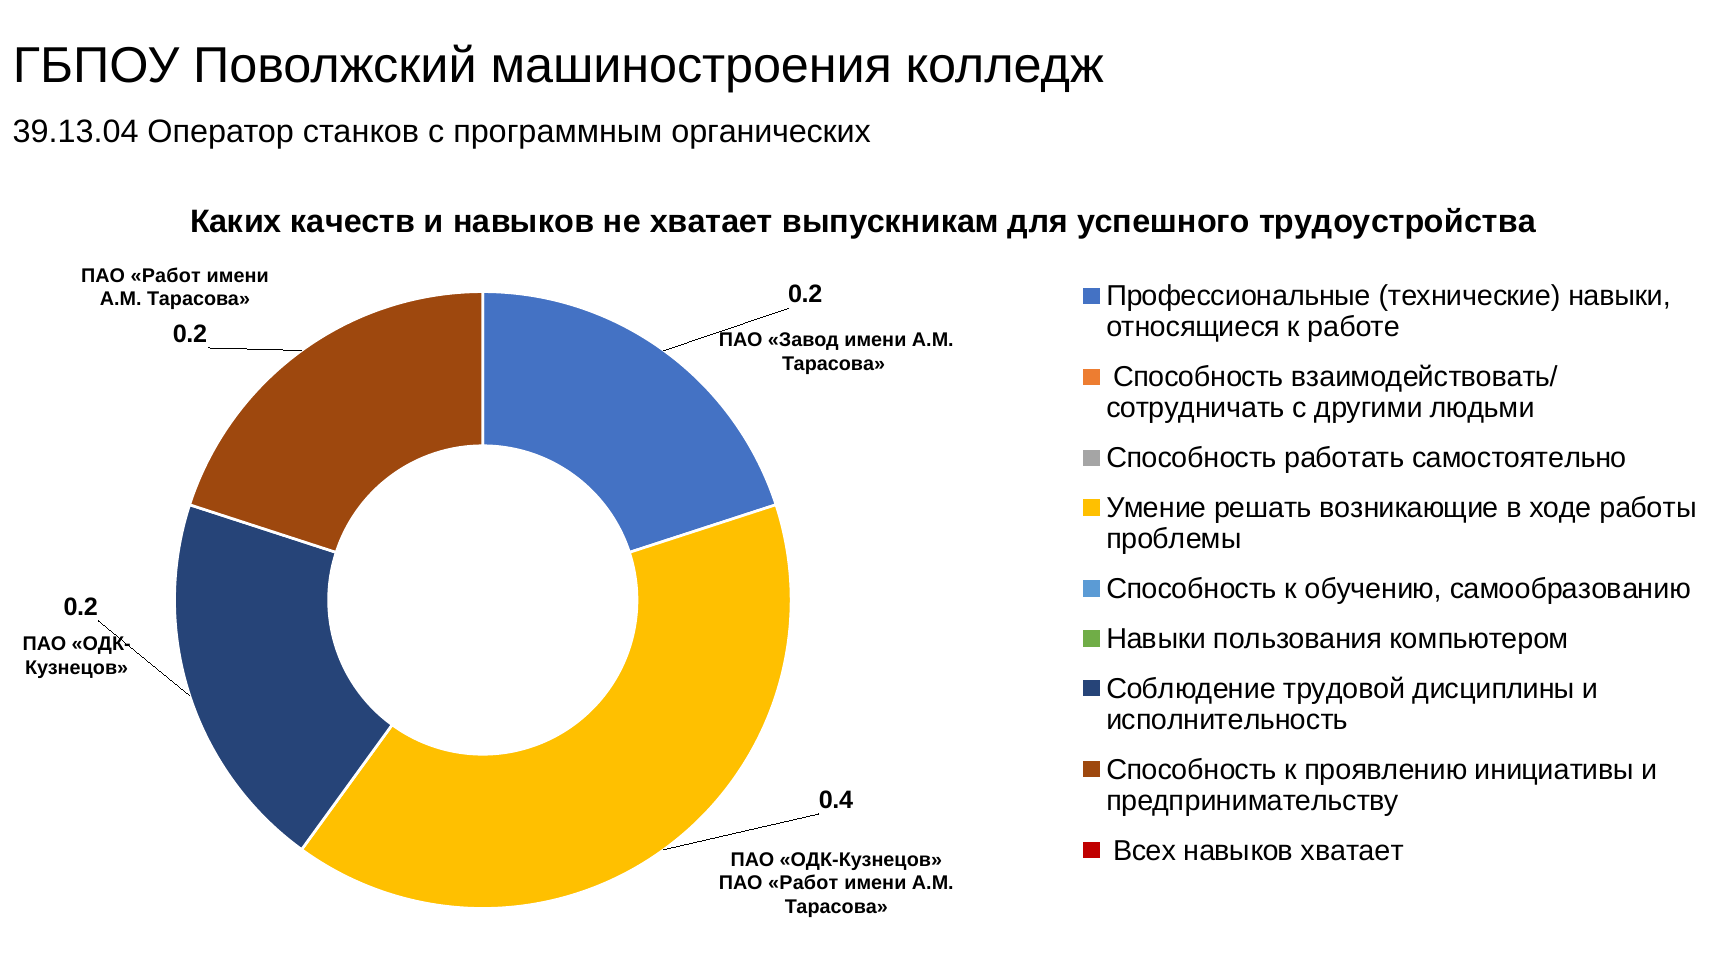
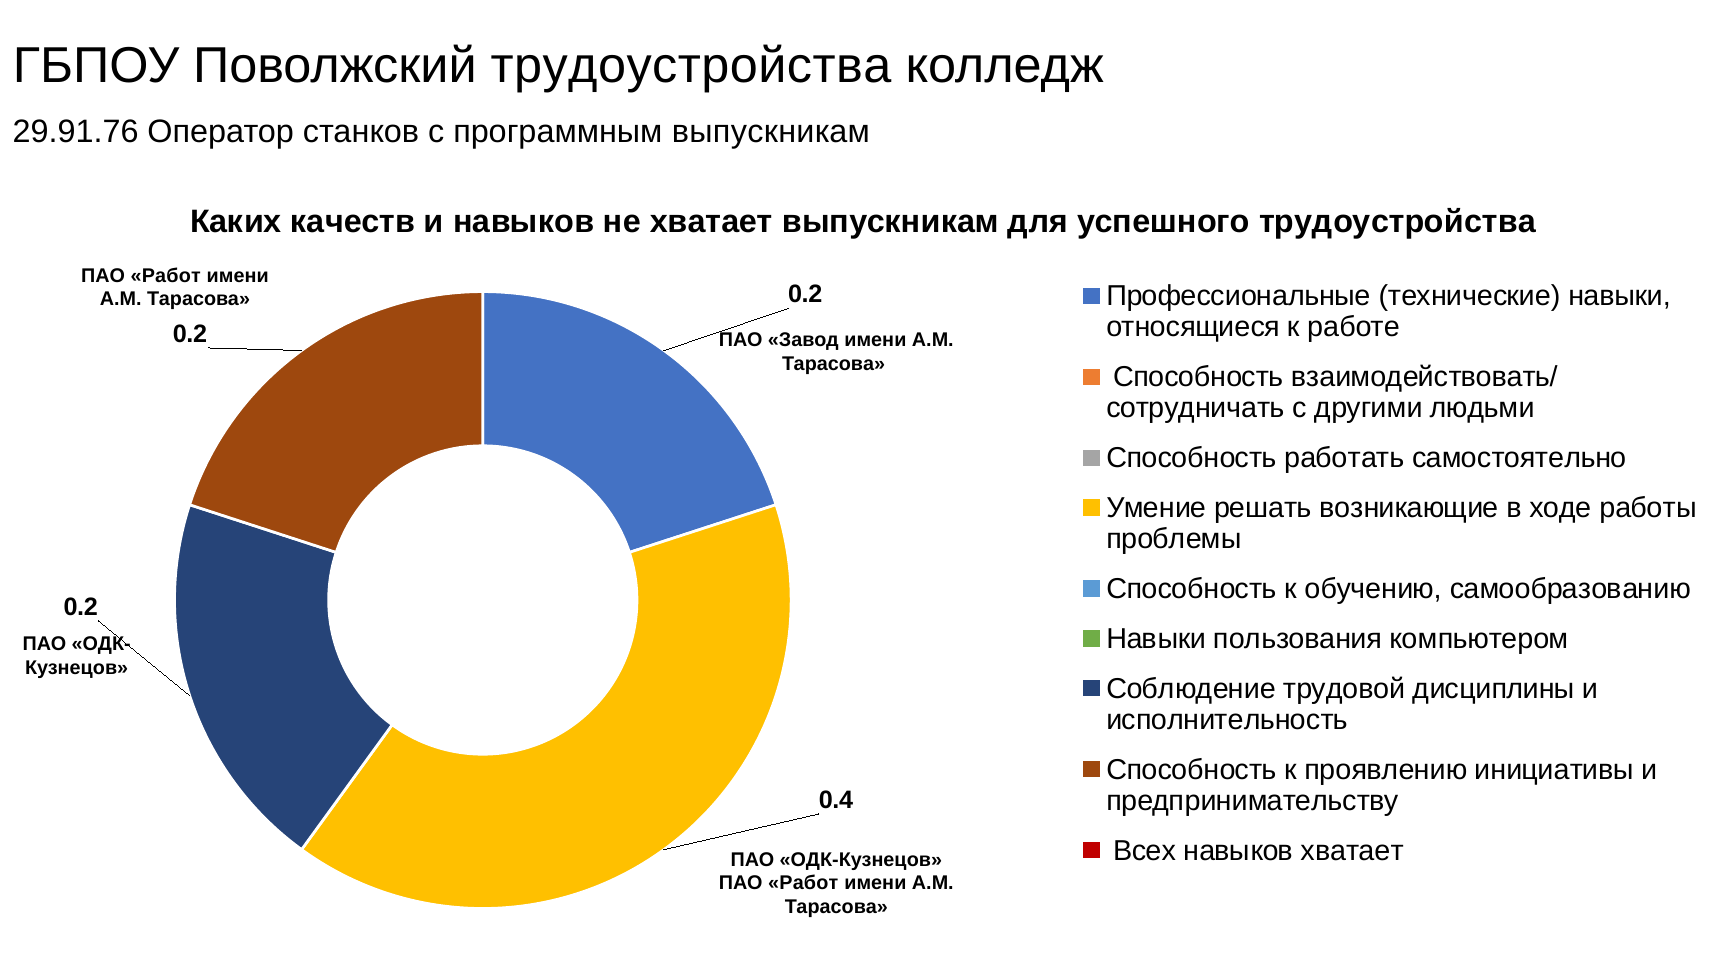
Поволжский машиностроения: машиностроения -> трудоустройства (691, 66)
39.13.04: 39.13.04 -> 29.91.76 (76, 131)
программным органических: органических -> выпускникам (771, 131)
